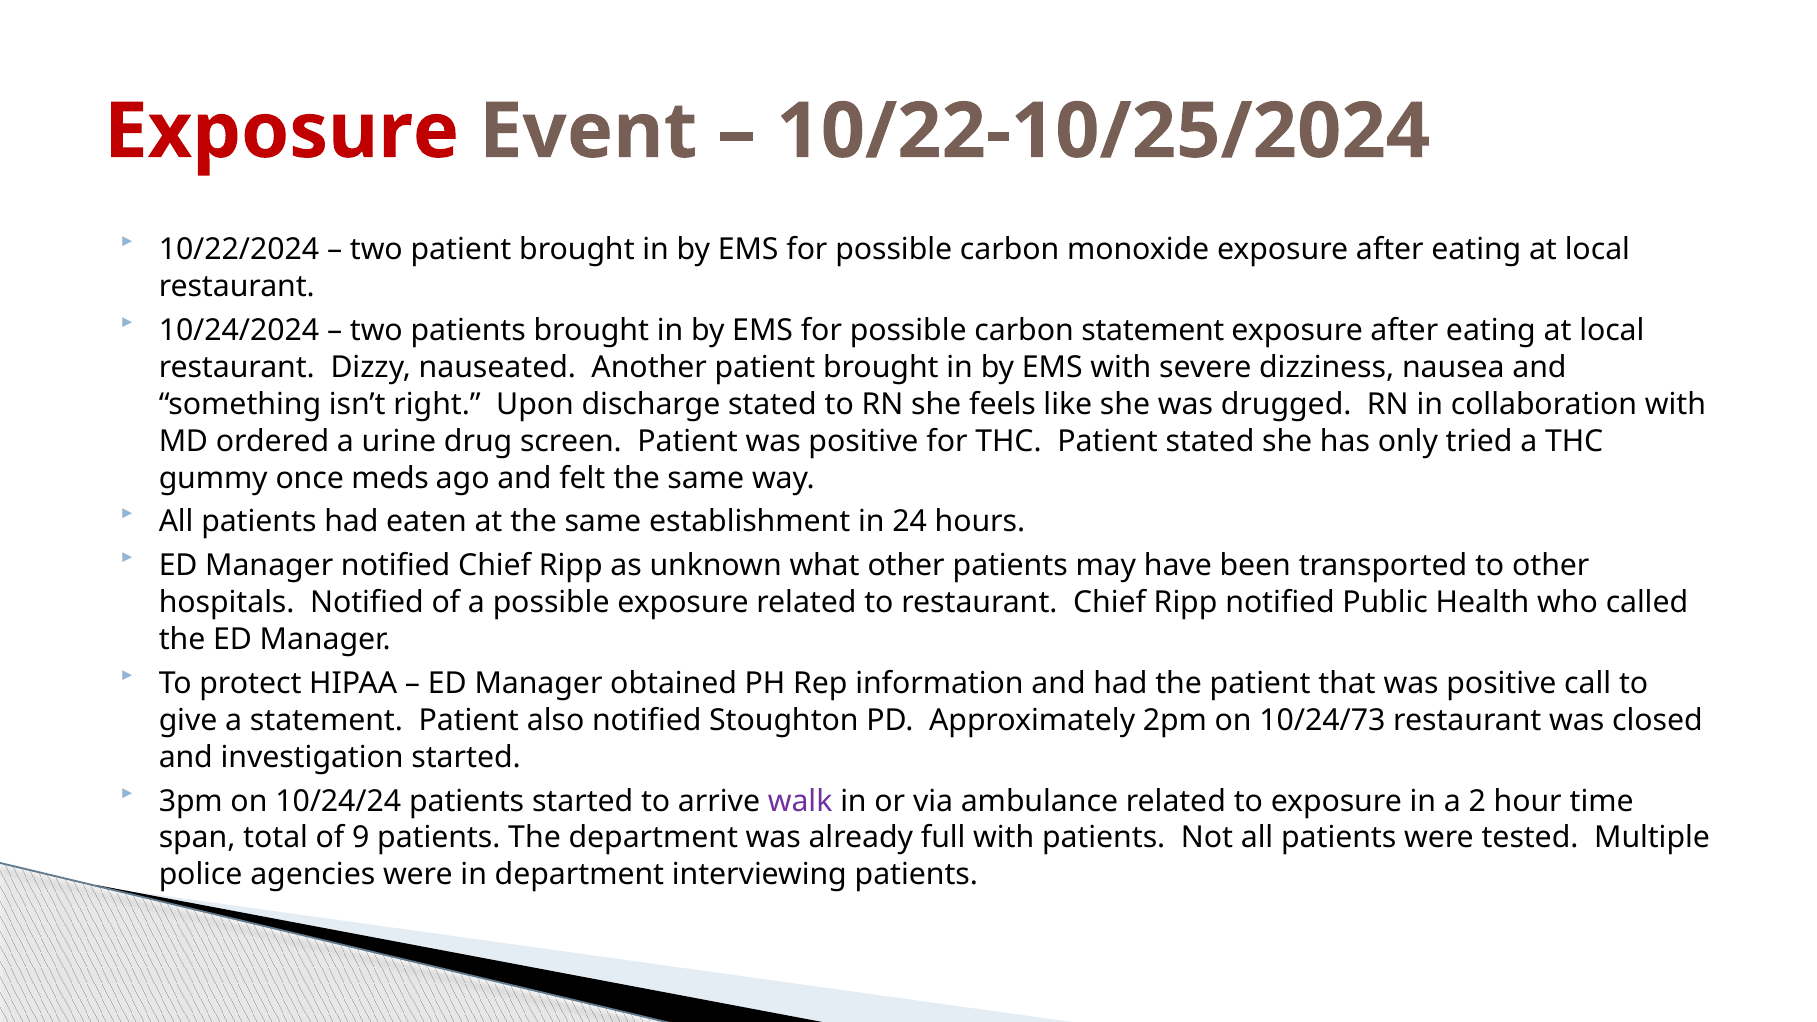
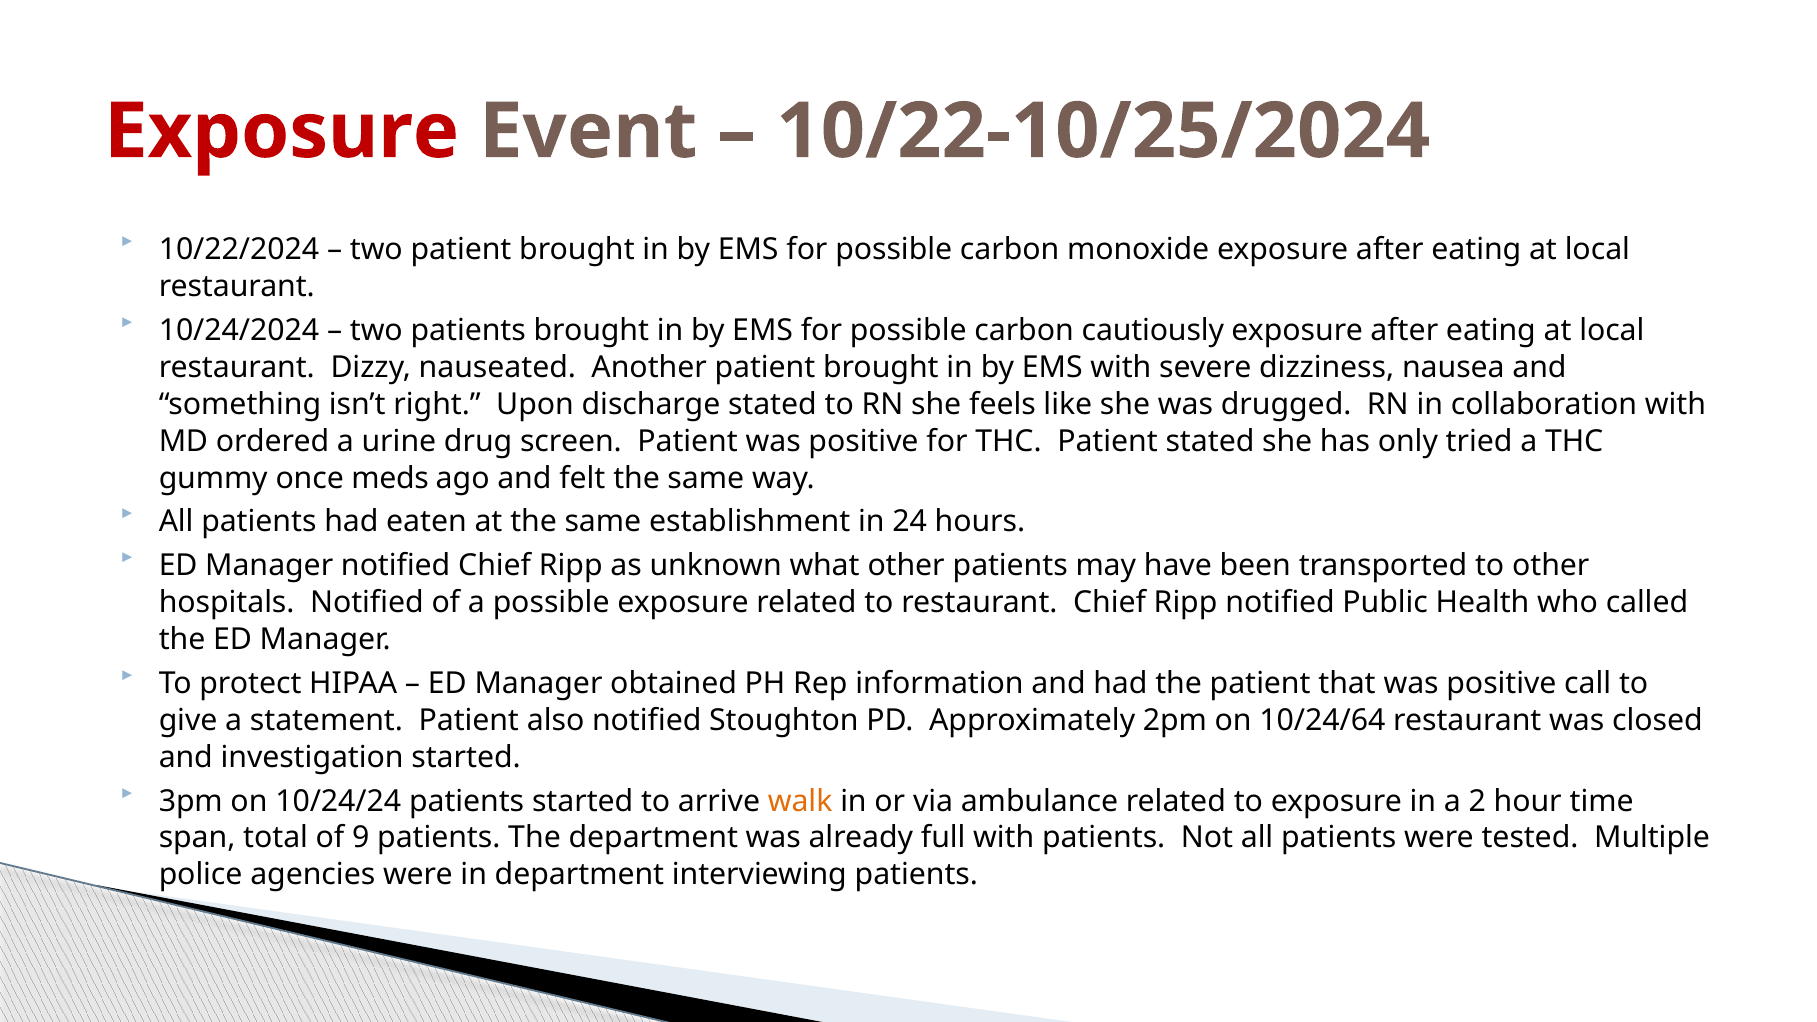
carbon statement: statement -> cautiously (1153, 330)
10/24/73: 10/24/73 -> 10/24/64 (1322, 720)
walk colour: purple -> orange (800, 801)
